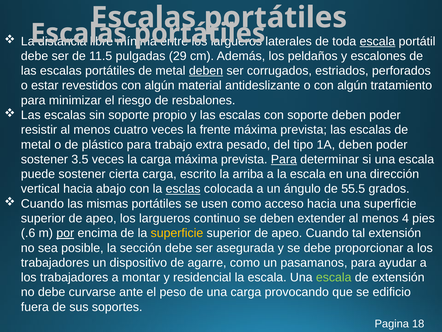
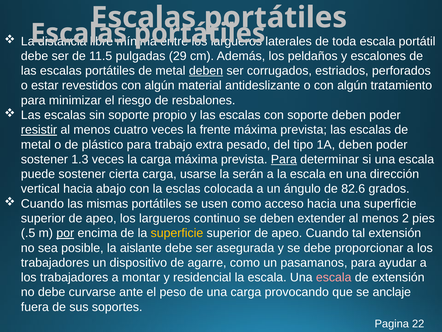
escala underline: present -> none (377, 41)
resistir underline: none -> present (39, 130)
3.5: 3.5 -> 1.3 (80, 159)
escrito: escrito -> usarse (198, 174)
arriba: arriba -> serán (248, 174)
esclas underline: present -> none (183, 189)
55.5: 55.5 -> 82.6 (353, 189)
4: 4 -> 2 (405, 218)
.6: .6 -> .5 (28, 233)
sección: sección -> aislante (141, 248)
escala colour: light green -> pink (334, 277)
edificio: edificio -> anclaje (392, 292)
18: 18 -> 22 (418, 323)
